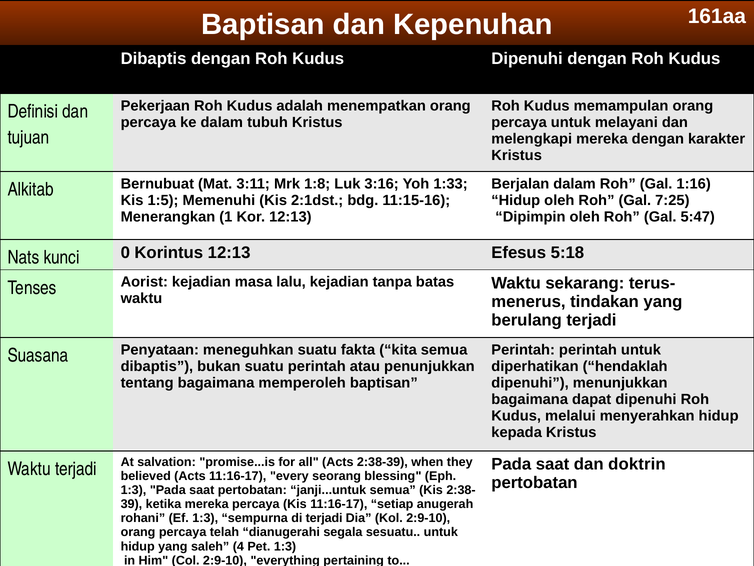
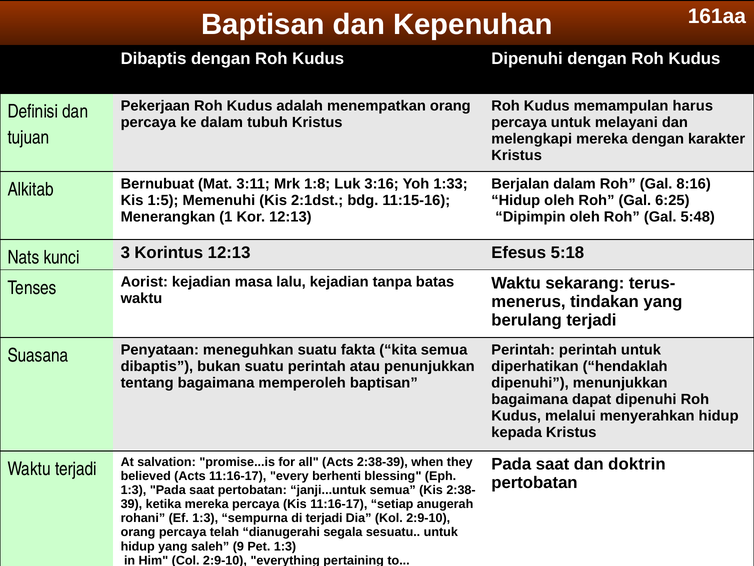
memampulan orang: orang -> harus (693, 106)
1:16: 1:16 -> 8:16 (694, 184)
7:25: 7:25 -> 6:25 (672, 200)
5:47: 5:47 -> 5:48 (698, 217)
0: 0 -> 3 (125, 253)
seorang: seorang -> berhenti (337, 476)
4: 4 -> 9 (238, 546)
